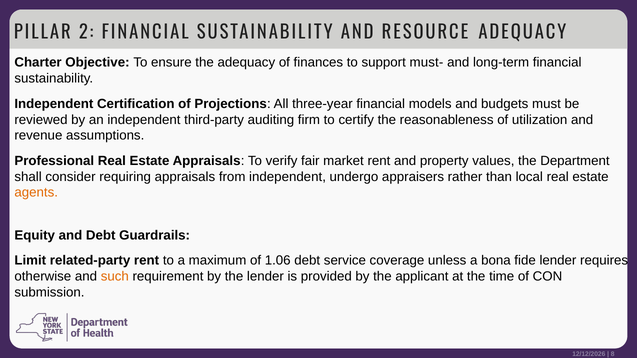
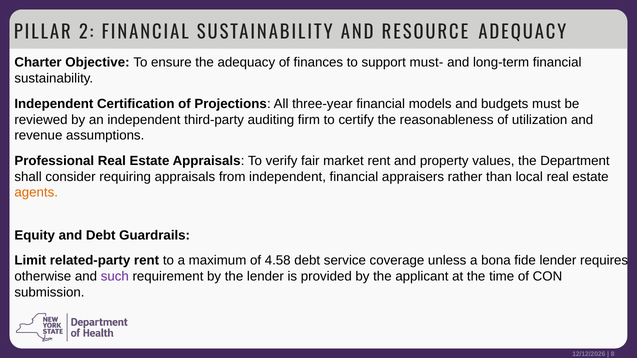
independent undergo: undergo -> financial (354, 177)
1.06: 1.06 -> 4.58 (278, 261)
such colour: orange -> purple (115, 277)
